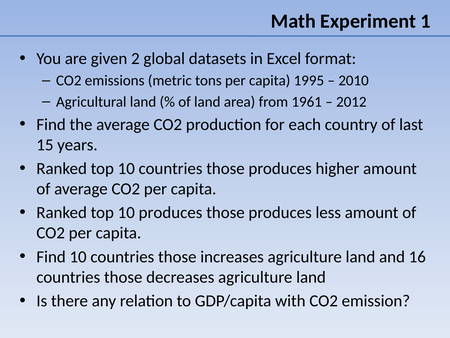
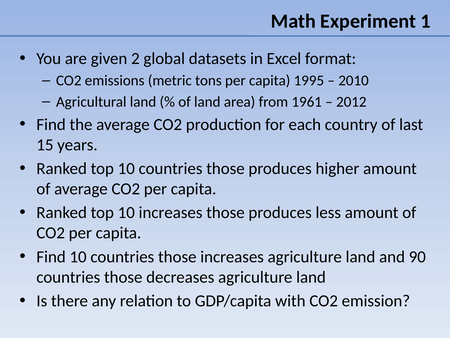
10 produces: produces -> increases (171, 212)
16: 16 -> 90 (417, 256)
